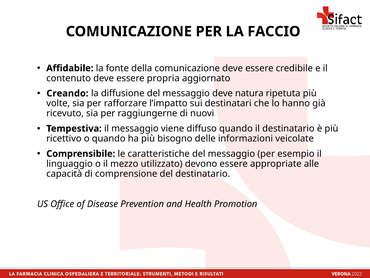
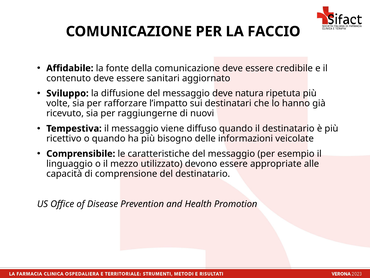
propria: propria -> sanitari (163, 78)
Creando: Creando -> Sviluppo (67, 93)
